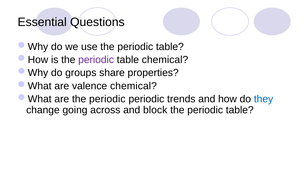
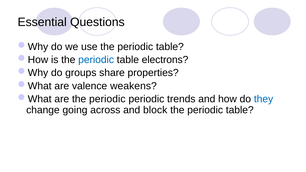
periodic colour: purple -> blue (96, 60)
table chemical: chemical -> electrons (165, 60)
valence chemical: chemical -> weakens (133, 86)
